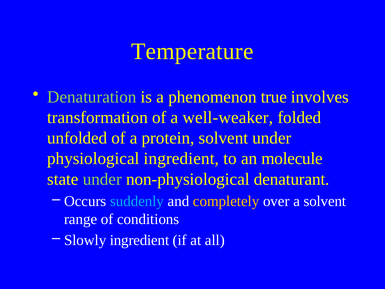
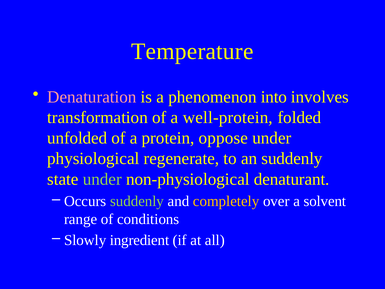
Denaturation colour: light green -> pink (92, 97)
true: true -> into (274, 97)
well-weaker: well-weaker -> well-protein (228, 117)
protein solvent: solvent -> oppose (223, 138)
physiological ingredient: ingredient -> regenerate (181, 158)
an molecule: molecule -> suddenly (292, 158)
suddenly colour: light blue -> light green (137, 201)
